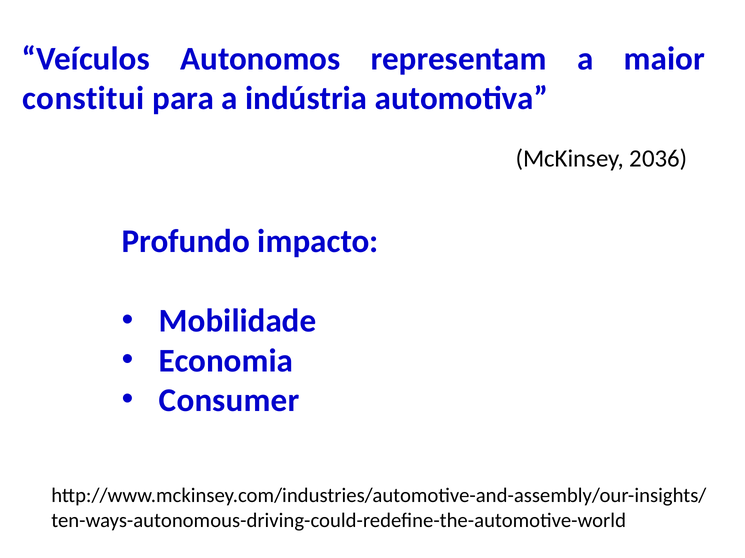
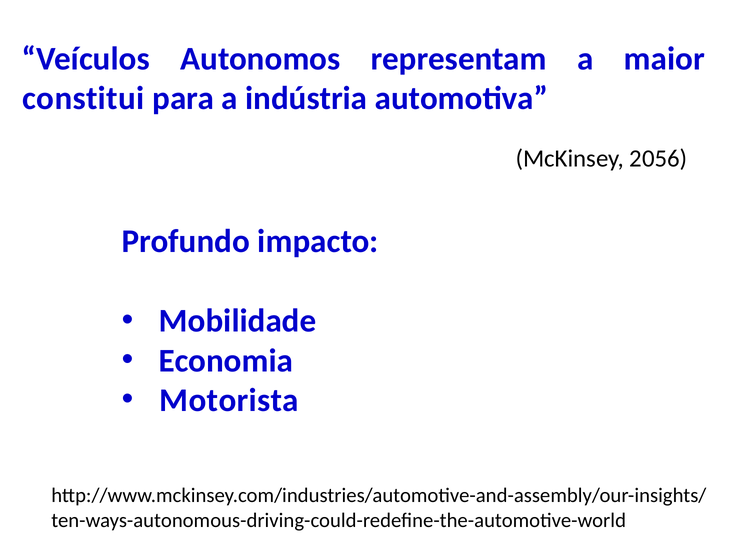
2036: 2036 -> 2056 (658, 159)
Consumer: Consumer -> Motorista (229, 401)
